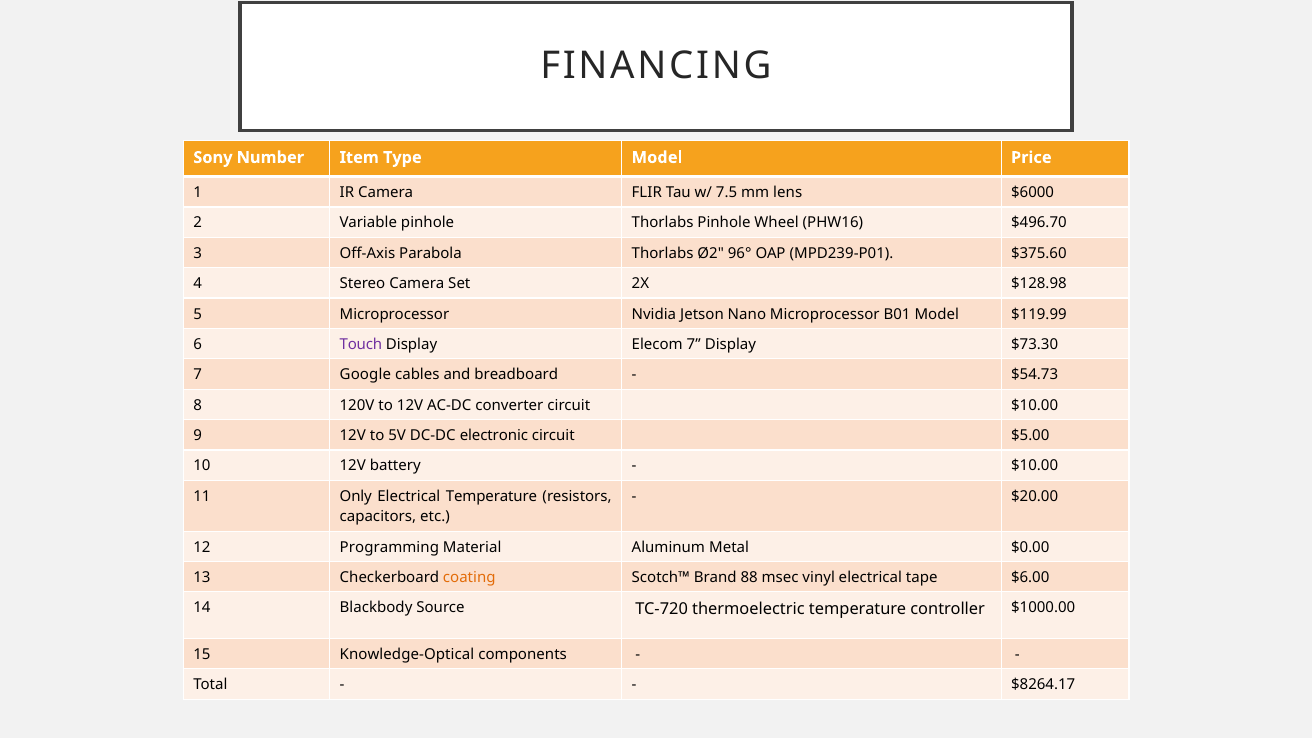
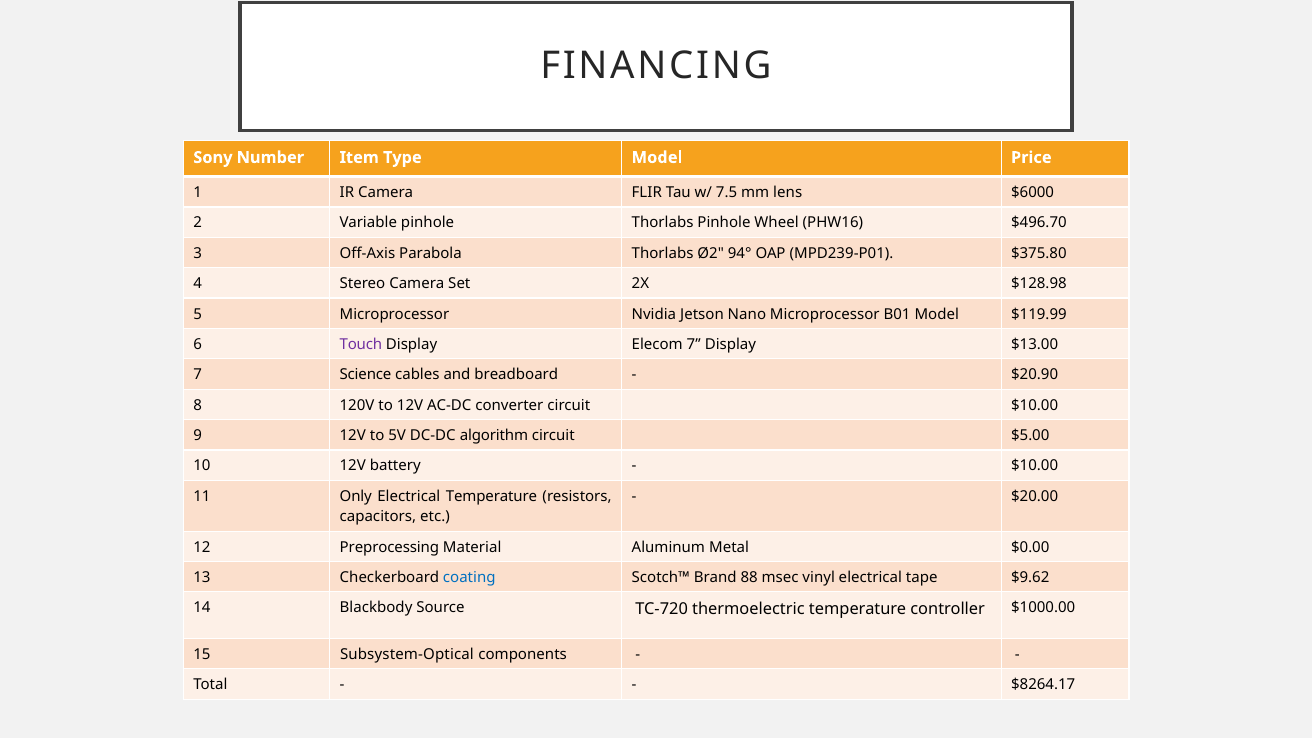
96°: 96° -> 94° (740, 253)
$375.60: $375.60 -> $375.80 (1039, 253)
$73.30: $73.30 -> $13.00 (1035, 344)
Google: Google -> Science (365, 375)
$54.73: $54.73 -> $20.90 (1035, 375)
electronic: electronic -> algorithm (494, 436)
Programming: Programming -> Preprocessing (389, 547)
coating colour: orange -> blue (469, 578)
$6.00: $6.00 -> $9.62 (1030, 578)
Knowledge-Optical: Knowledge-Optical -> Subsystem-Optical (407, 654)
